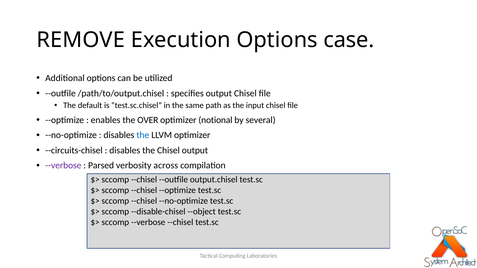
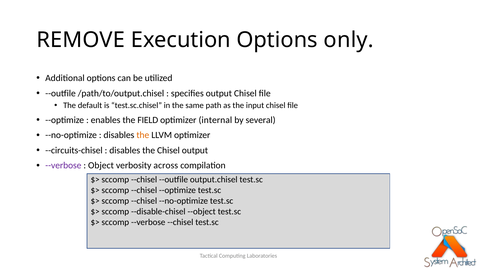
case: case -> only (349, 40)
OVER: OVER -> FIELD (148, 120)
notional: notional -> internal (215, 120)
the colour: blue -> orange (143, 135)
Parsed: Parsed -> Object (101, 166)
